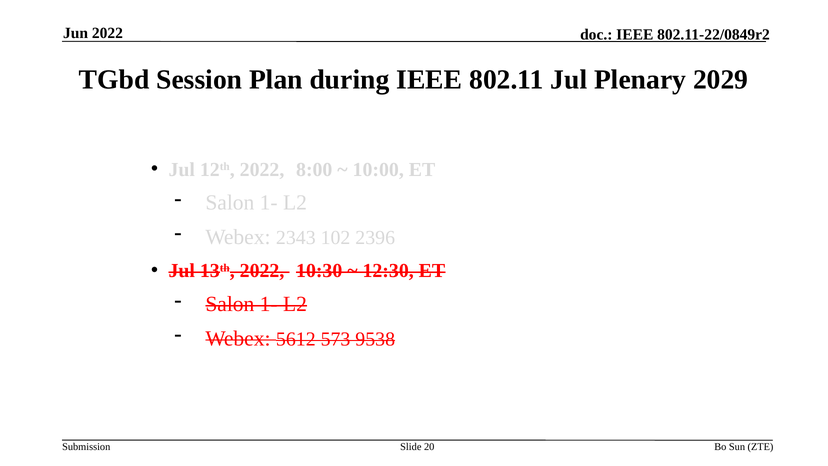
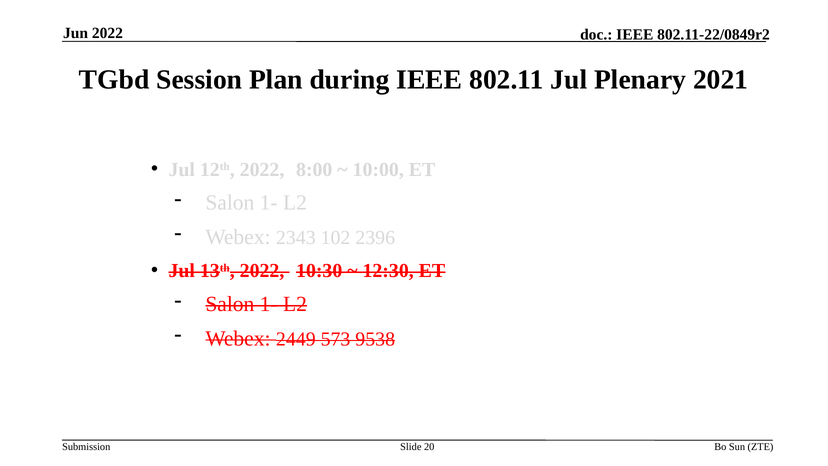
2029: 2029 -> 2021 (721, 80)
5612: 5612 -> 2449 (296, 339)
